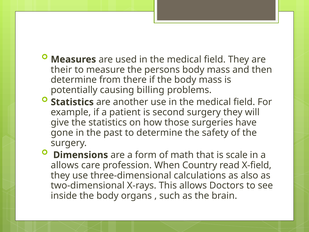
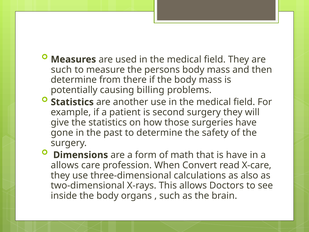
their: their -> such (61, 70)
is scale: scale -> have (237, 155)
Country: Country -> Convert (200, 165)
X-field: X-field -> X-care (257, 165)
